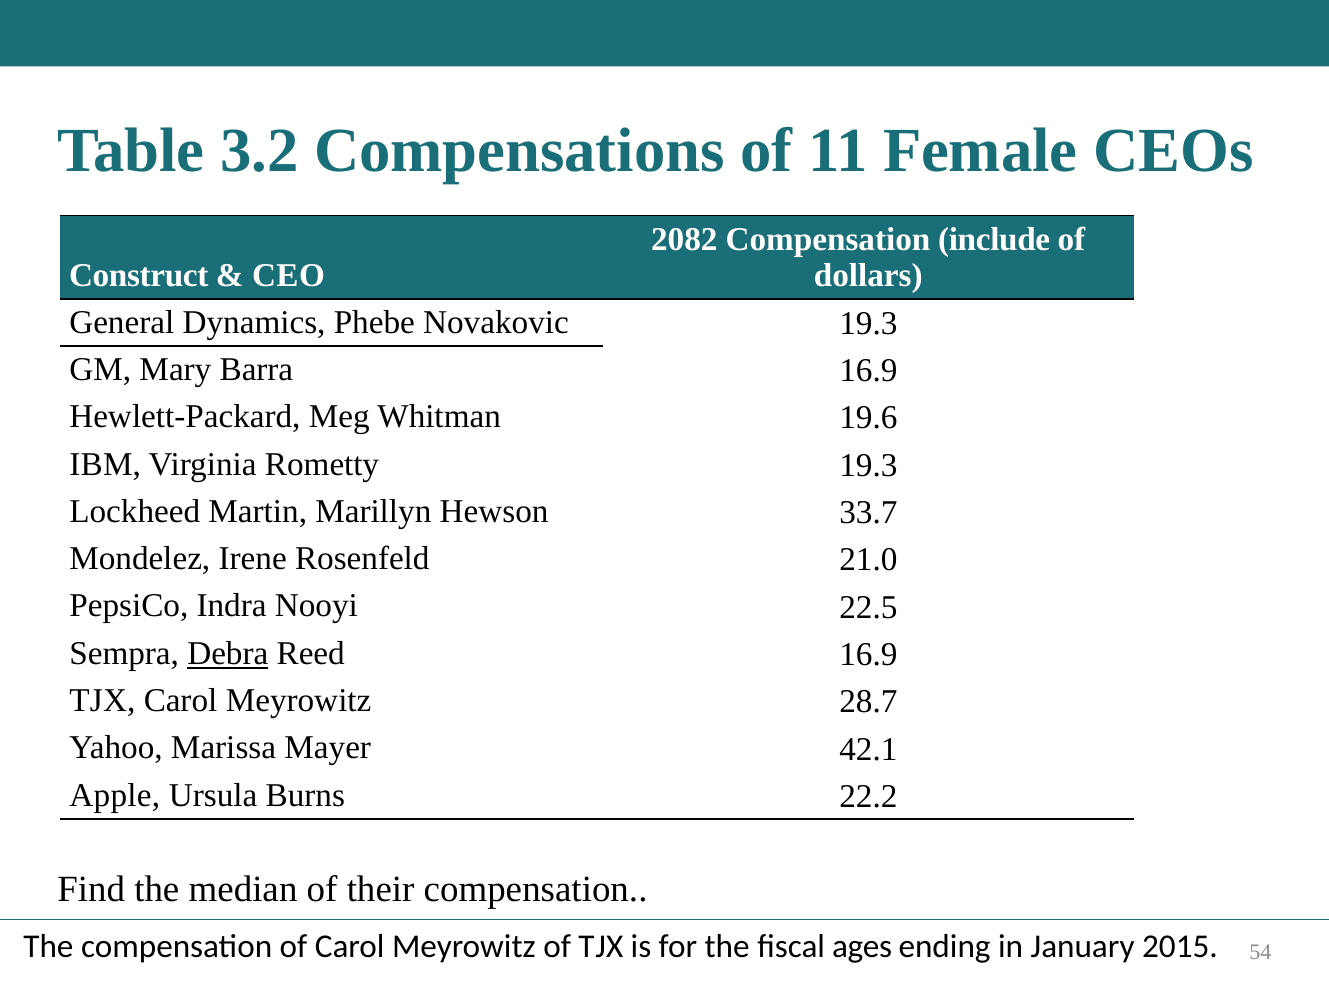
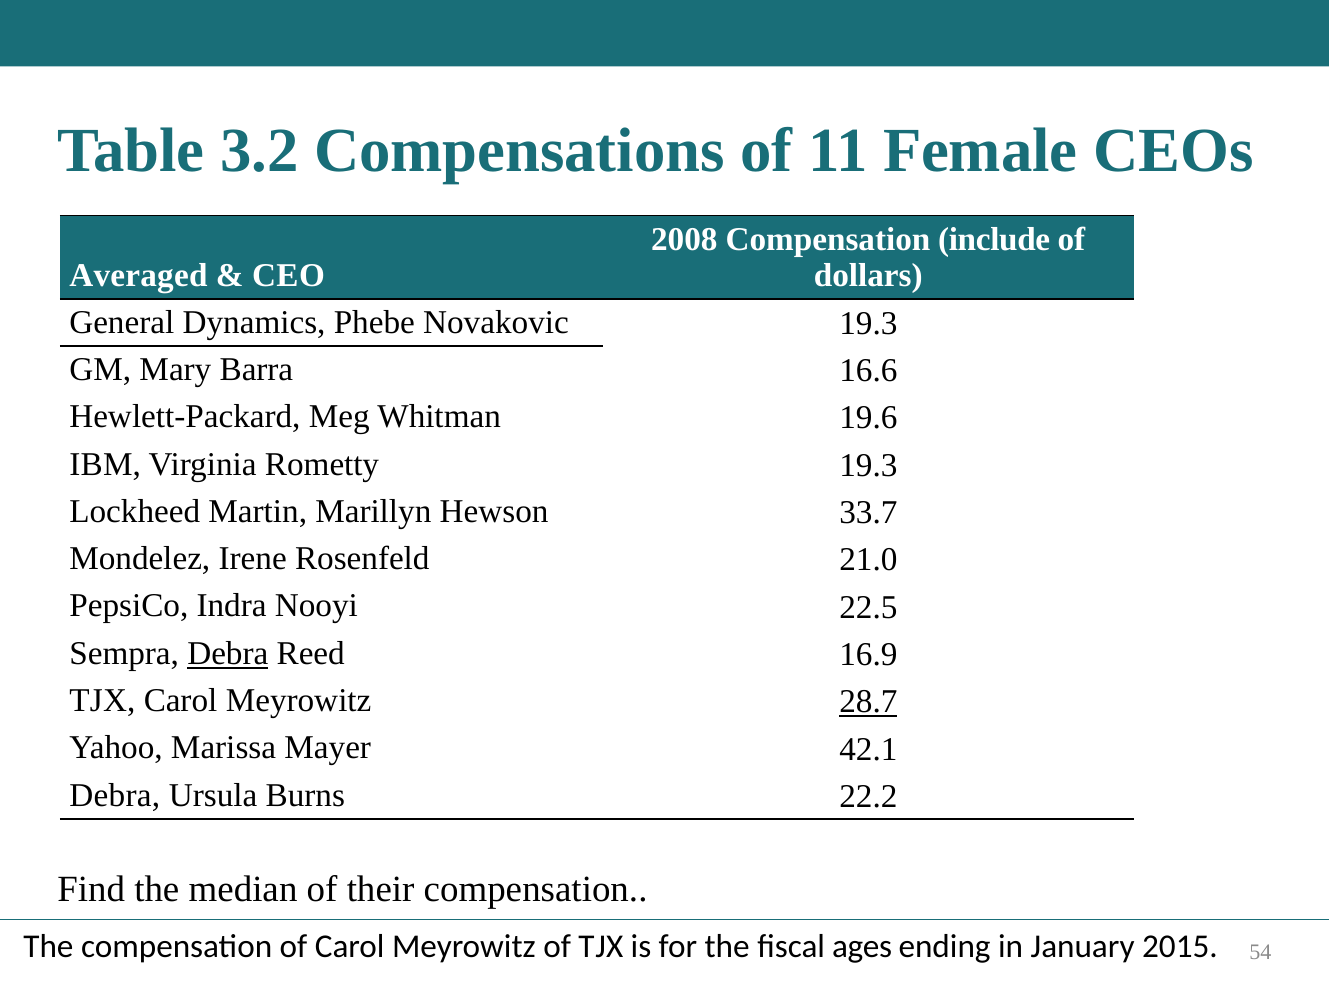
2082: 2082 -> 2008 (684, 239)
Construct: Construct -> Averaged (138, 276)
Barra 16.9: 16.9 -> 16.6 (868, 370)
28.7 underline: none -> present (868, 702)
Apple: Apple -> Debra (115, 795)
